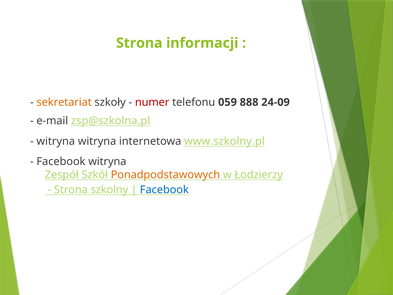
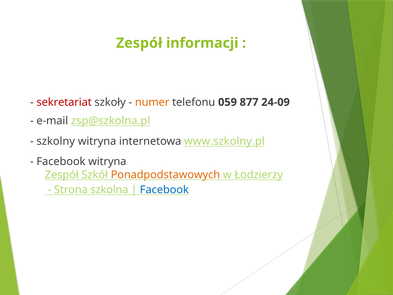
Strona: Strona -> Zespół (139, 43)
sekretariat colour: orange -> red (64, 102)
numer colour: red -> orange (152, 102)
888: 888 -> 877 (249, 102)
witryna: witryna -> szkolny (56, 141)
szkolny: szkolny -> szkolna (109, 190)
